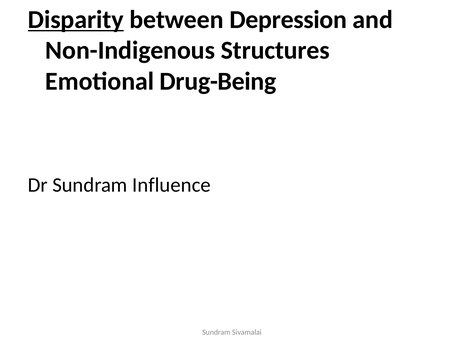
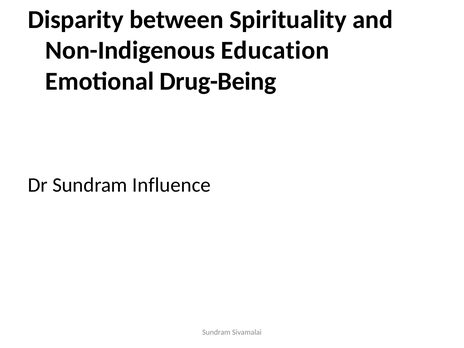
Disparity underline: present -> none (76, 20)
Depression: Depression -> Spirituality (288, 20)
Structures: Structures -> Education (275, 50)
